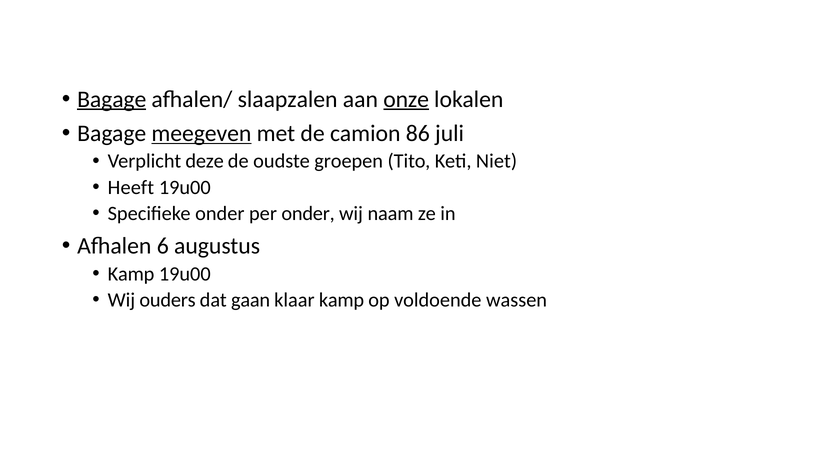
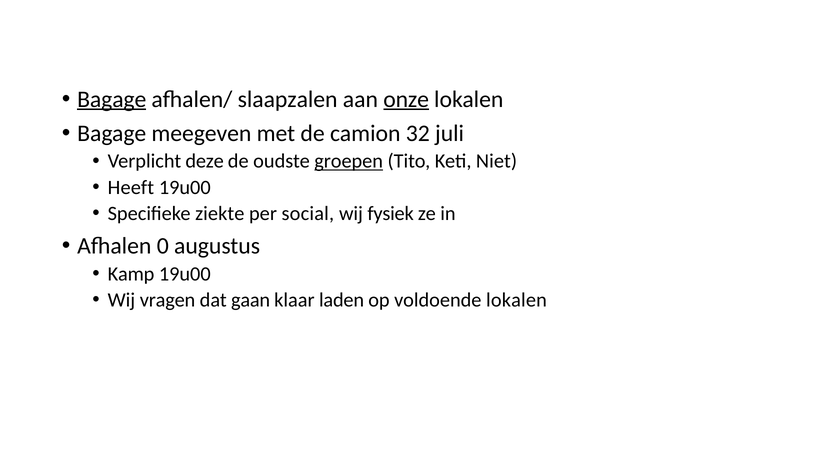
meegeven underline: present -> none (201, 133)
86: 86 -> 32 (418, 133)
groepen underline: none -> present (349, 161)
Specifieke onder: onder -> ziekte (220, 214)
per onder: onder -> social (308, 214)
naam: naam -> fysiek (391, 214)
6: 6 -> 0 (163, 246)
ouders: ouders -> vragen (168, 300)
klaar kamp: kamp -> laden (342, 300)
voldoende wassen: wassen -> lokalen (516, 300)
